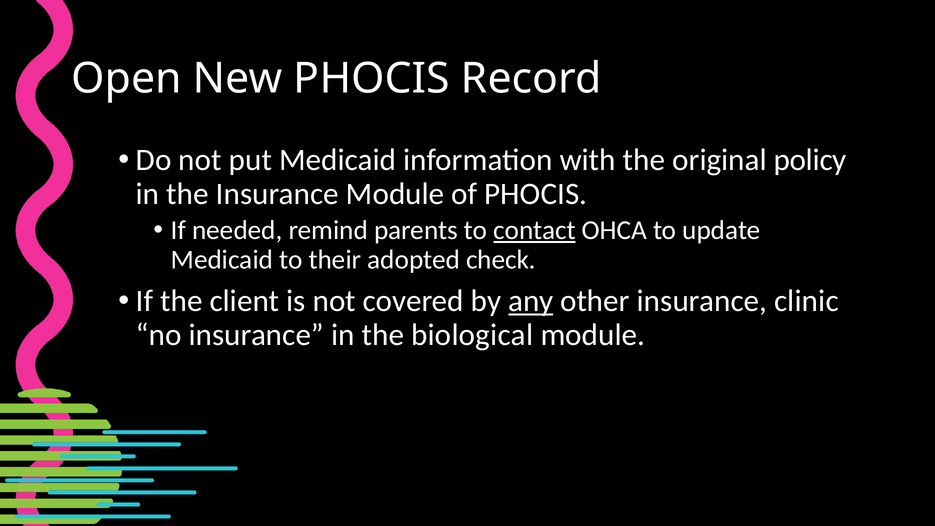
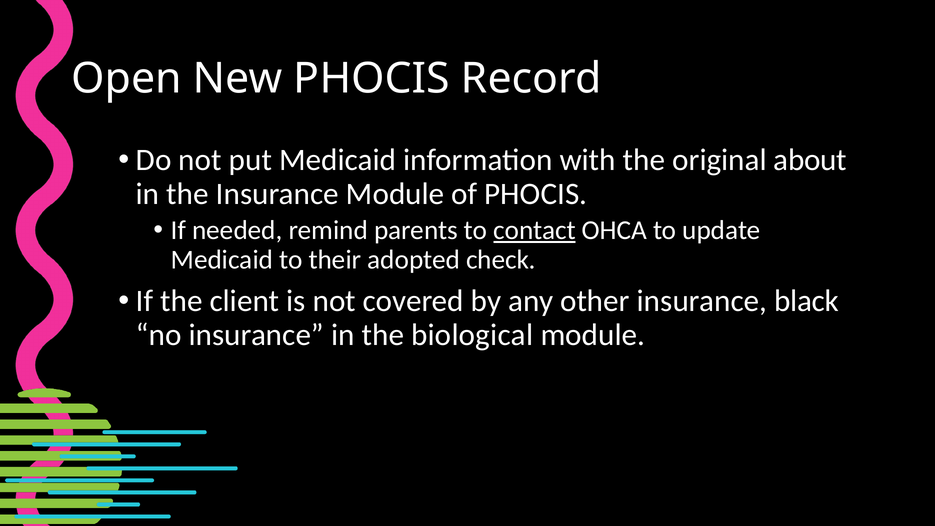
policy: policy -> about (810, 160)
any underline: present -> none (531, 301)
clinic: clinic -> black (807, 301)
